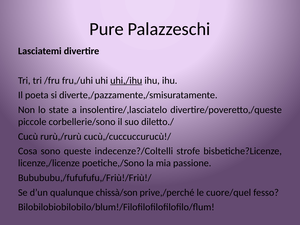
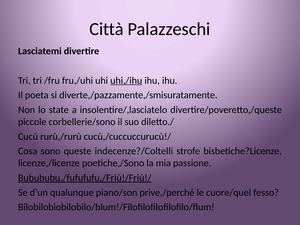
Pure: Pure -> Città (107, 29)
Bubububu,/fufufufu,/Friù!/Friù!/ underline: none -> present (85, 178)
chissà/son: chissà/son -> piano/son (117, 193)
